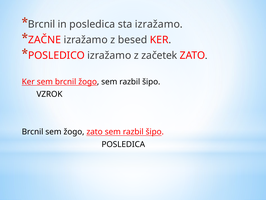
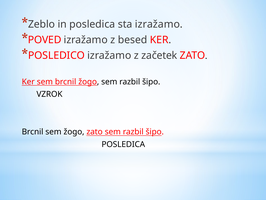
Brcnil: Brcnil -> Zeblo (42, 24)
ZAČNE: ZAČNE -> POVED (45, 40)
